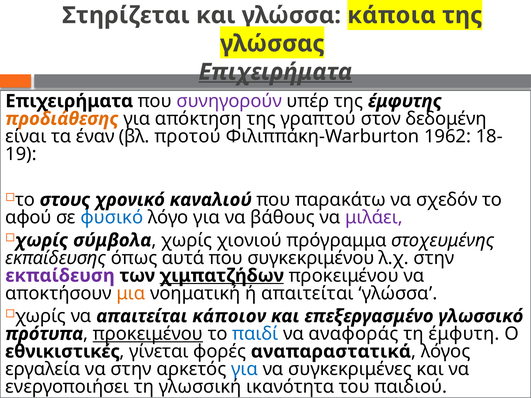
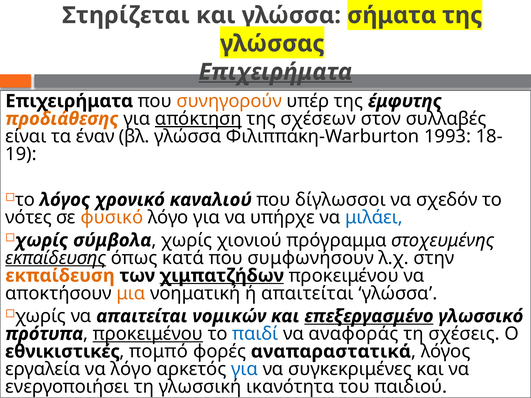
κάποια: κάποια -> σήματα (392, 15)
συνηγορούν colour: purple -> orange (229, 101)
απόκτηση underline: none -> present (198, 119)
γραπτού: γραπτού -> σχέσεων (318, 119)
δεδομένη: δεδομένη -> συλλαβές (446, 119)
βλ προτού: προτού -> γλώσσα (188, 137)
1962: 1962 -> 1993 (448, 137)
στους: στους -> λόγος (65, 200)
παρακάτω: παρακάτω -> δίγλωσσοι (341, 200)
αφού: αφού -> νότες (28, 218)
φυσικό colour: blue -> orange (112, 218)
βάθους: βάθους -> υπήρχε (283, 218)
μιλάει colour: purple -> blue (374, 218)
εκπαίδευσης underline: none -> present (56, 258)
αυτά: αυτά -> κατά (183, 258)
συγκεκριμένου: συγκεκριμένου -> συμφωνήσουν (311, 258)
εκπαίδευση colour: purple -> orange (60, 276)
κάποιον: κάποιον -> νομικών (229, 316)
επεξεργασμένο underline: none -> present (369, 316)
έμφυτη: έμφυτη -> σχέσεις (464, 334)
γίνεται: γίνεται -> πομπό (159, 352)
να στην: στην -> λόγο (131, 369)
